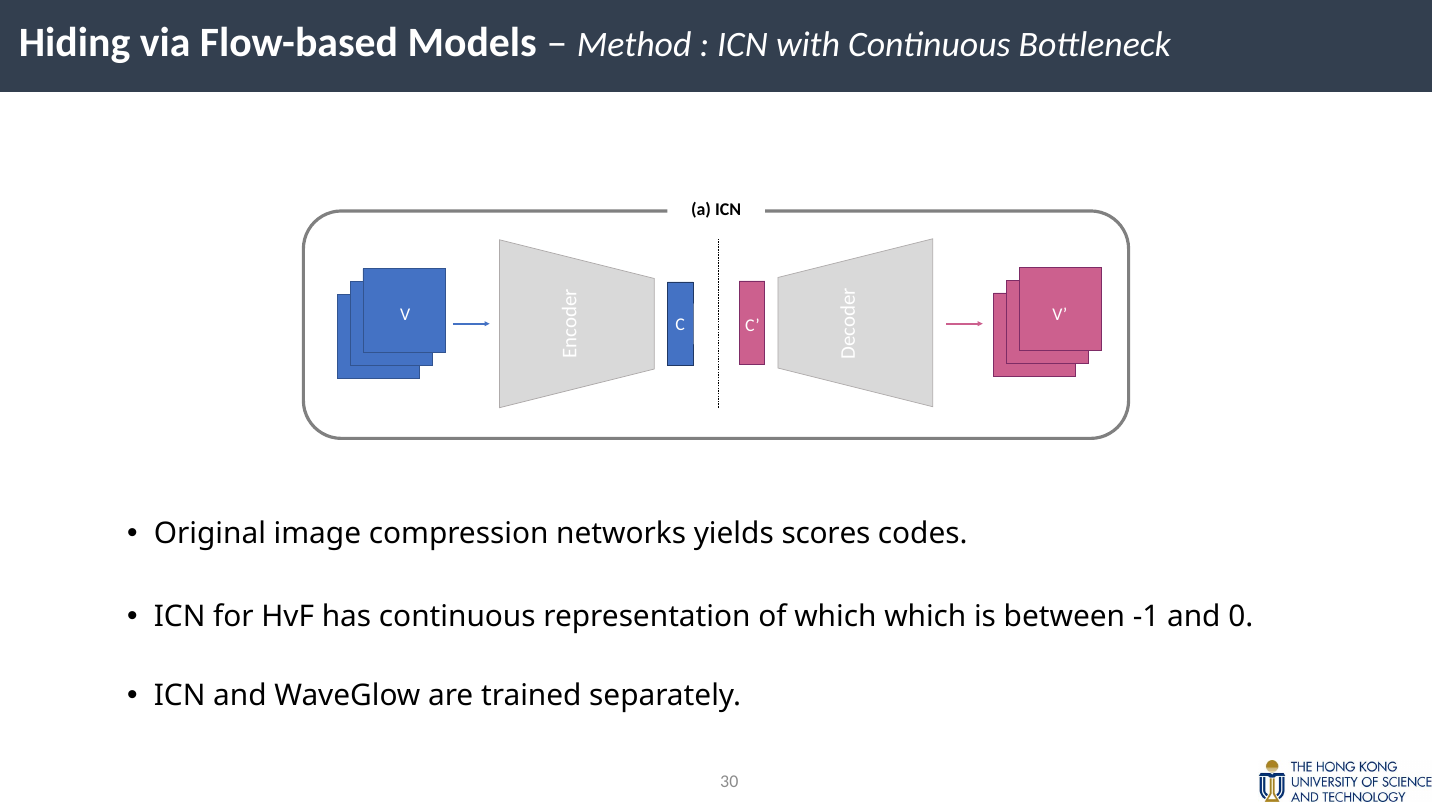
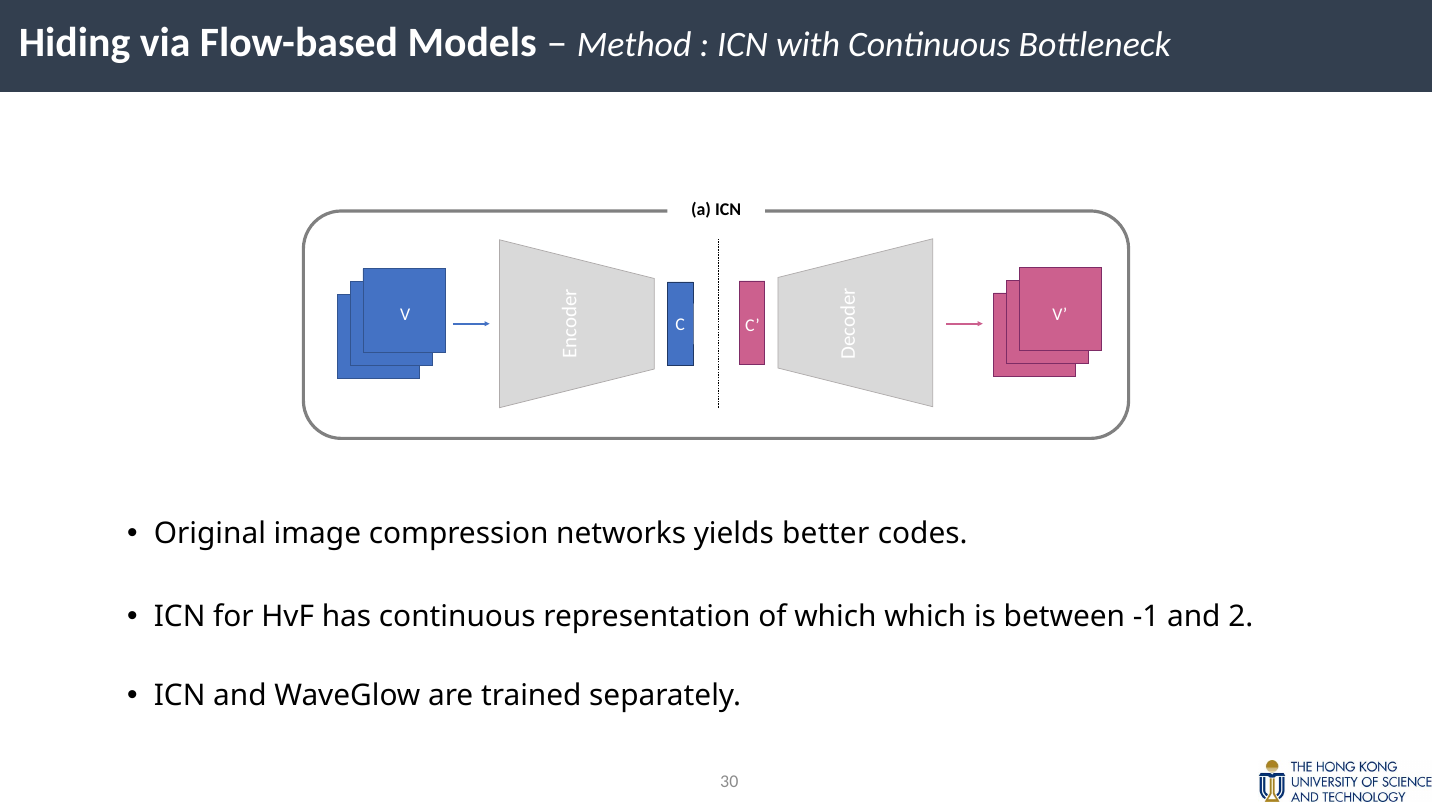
scores: scores -> better (826, 534)
0: 0 -> 2 (1241, 617)
